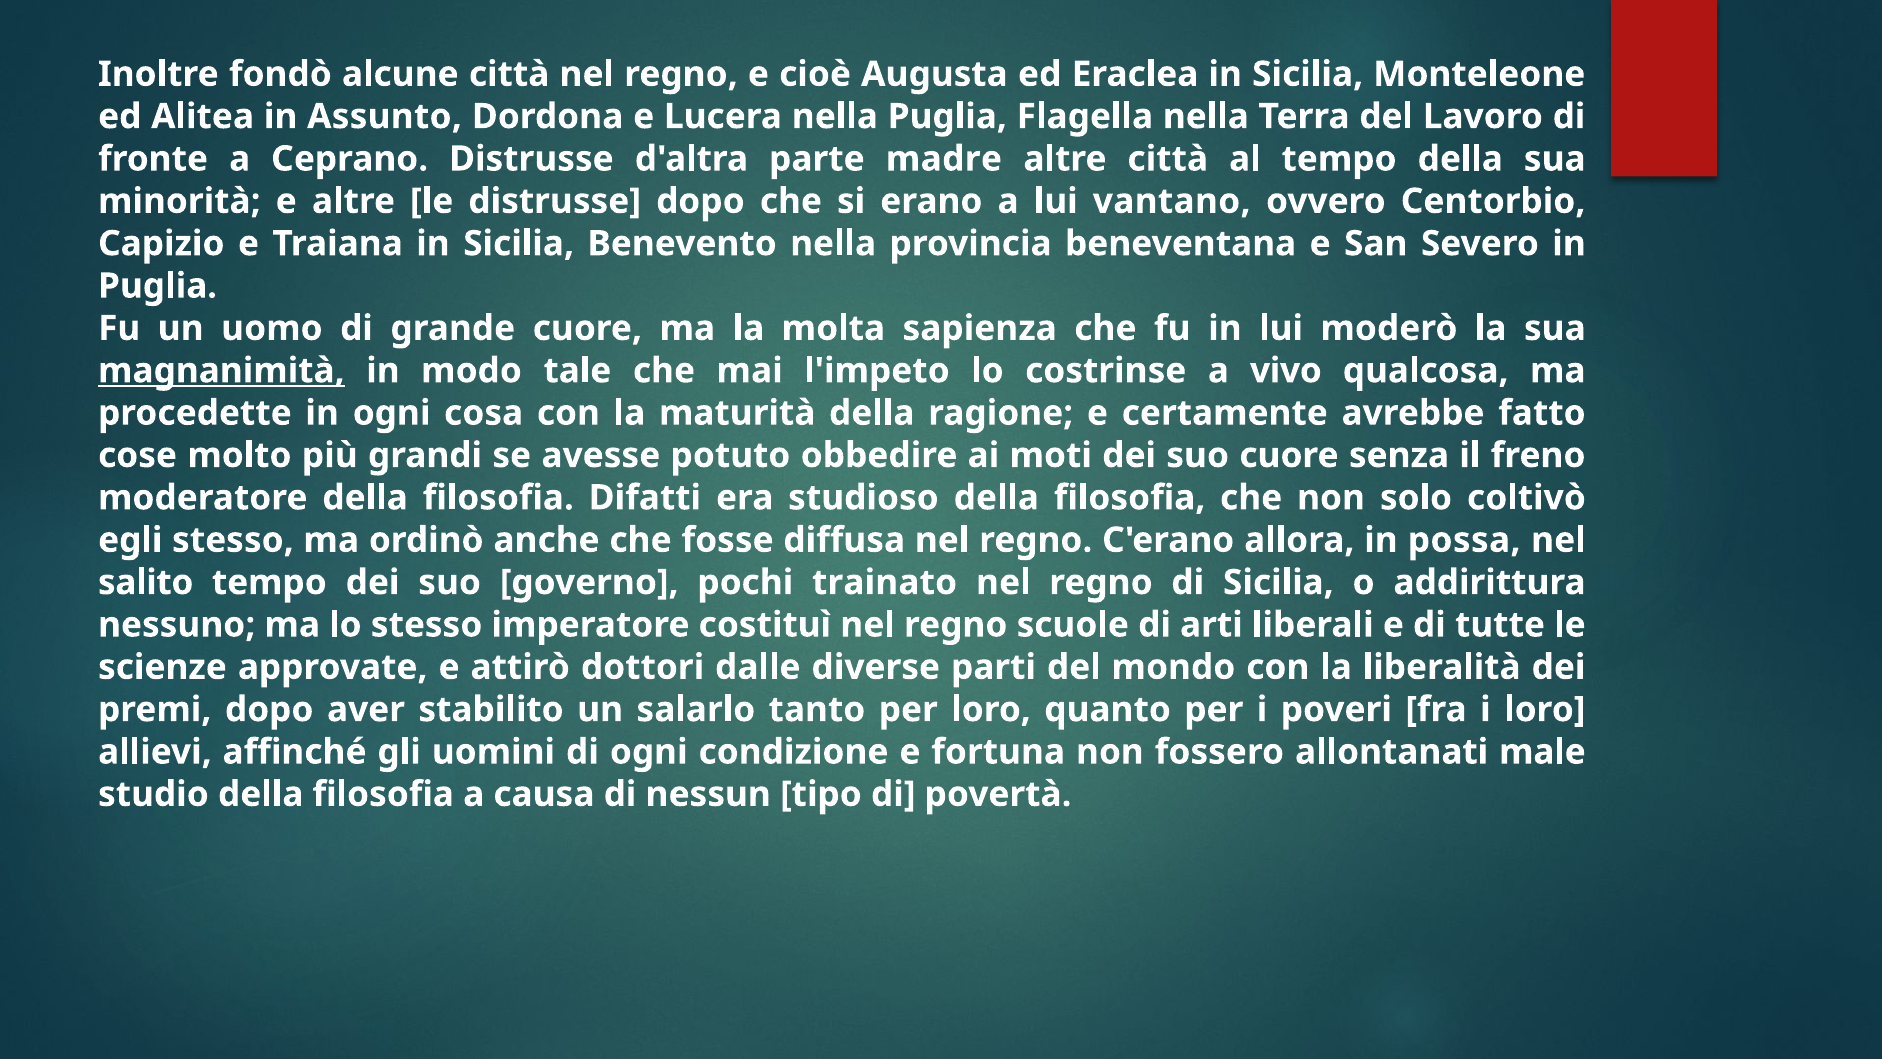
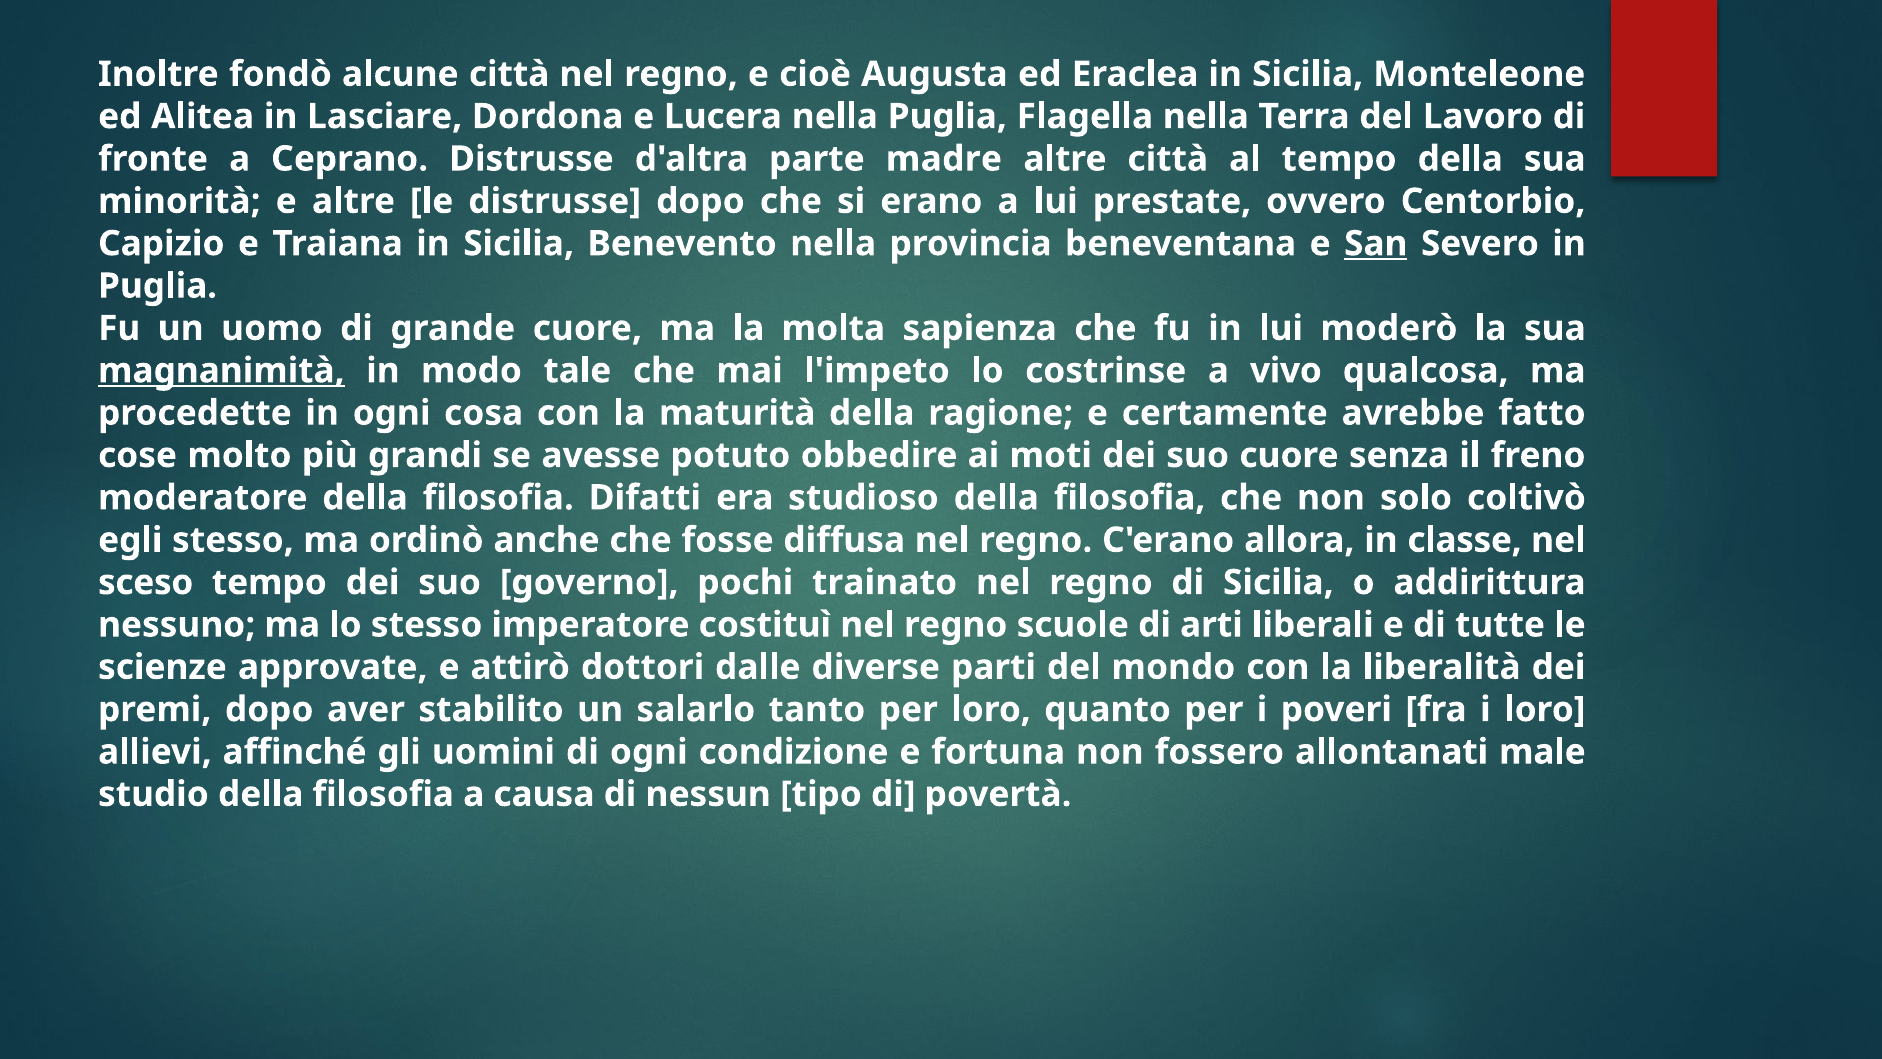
Assunto: Assunto -> Lasciare (385, 117)
vantano: vantano -> prestate (1172, 201)
San underline: none -> present (1376, 244)
possa: possa -> classe (1465, 540)
salito: salito -> sceso (146, 582)
